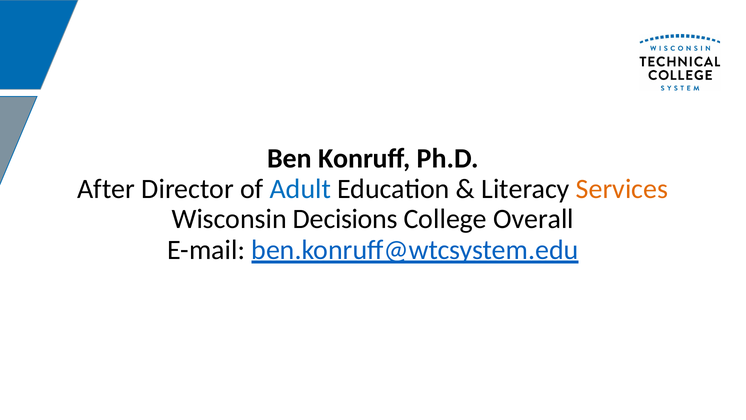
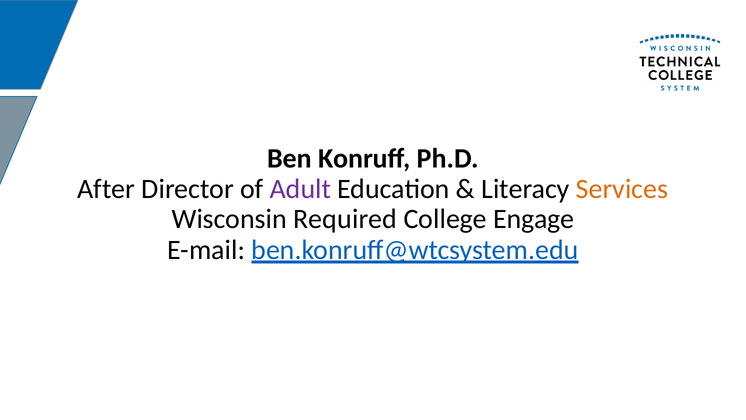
Adult colour: blue -> purple (300, 189)
Decisions: Decisions -> Required (345, 219)
Overall: Overall -> Engage (534, 219)
